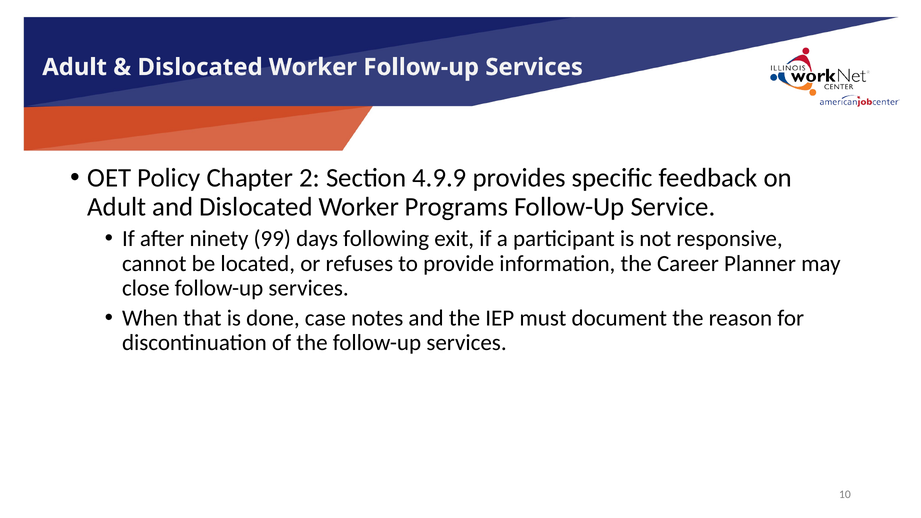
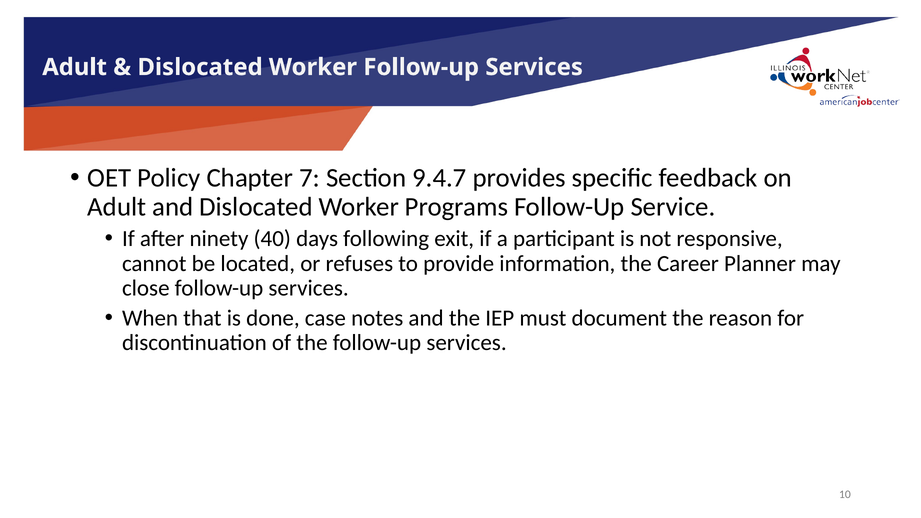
2: 2 -> 7 (310, 178)
4.9.9: 4.9.9 -> 9.4.7 (439, 178)
99: 99 -> 40 (272, 239)
